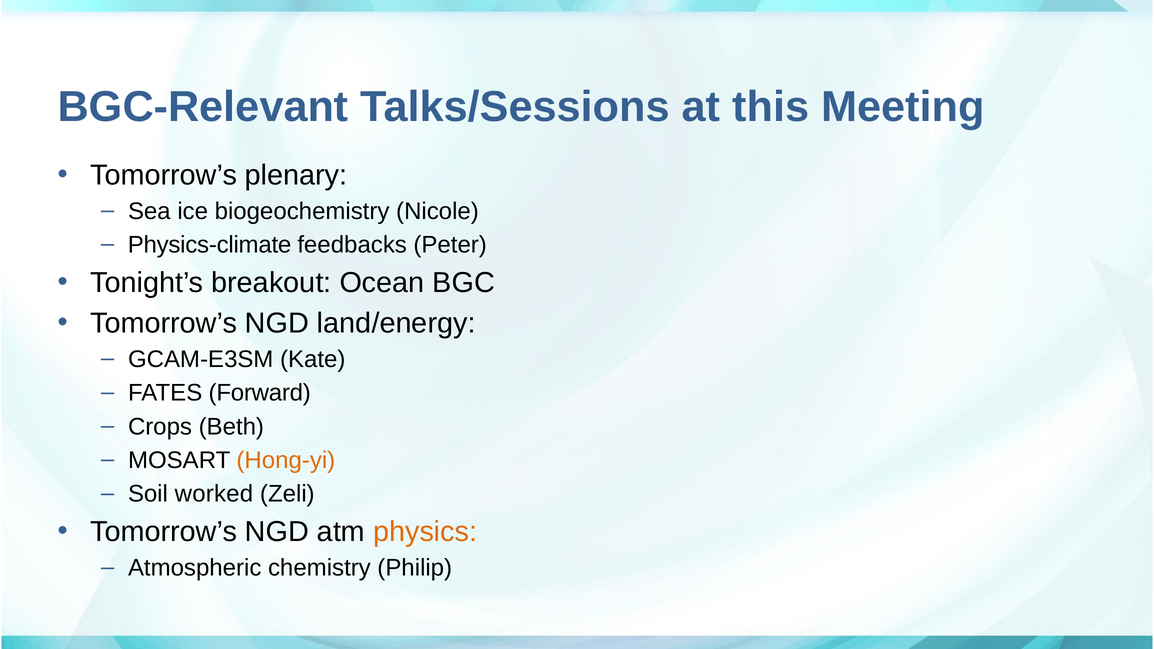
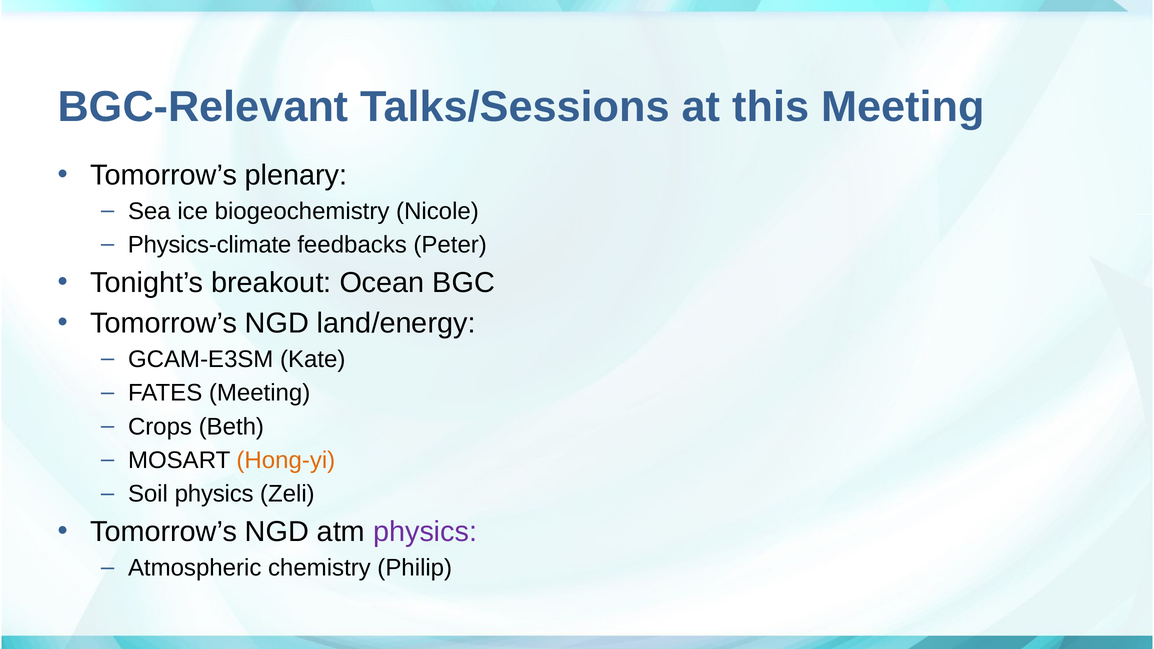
FATES Forward: Forward -> Meeting (260, 393)
Soil worked: worked -> physics (214, 494)
physics colour: orange -> purple (425, 532)
